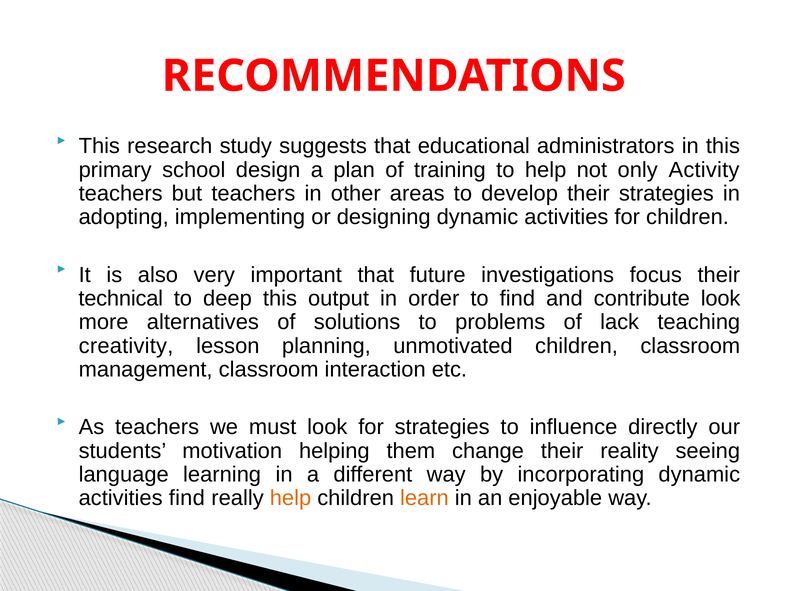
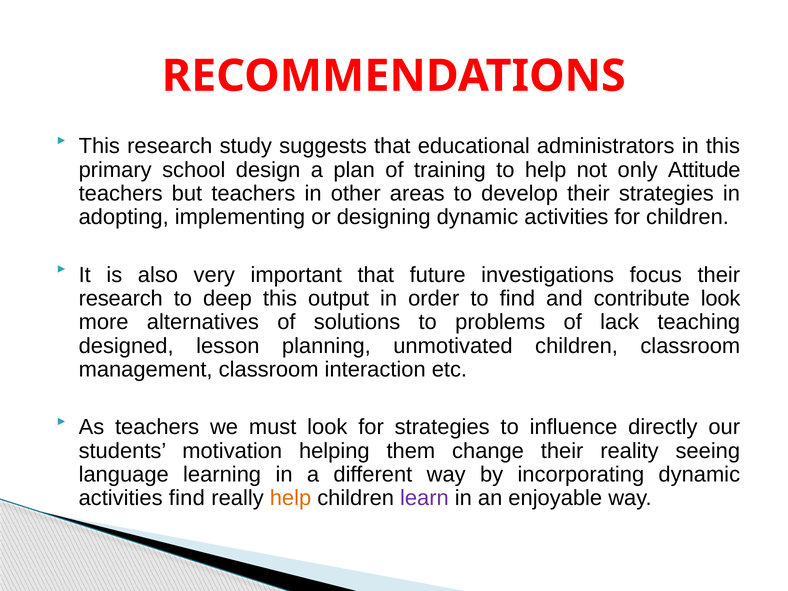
Activity: Activity -> Attitude (704, 170)
technical: technical -> research (121, 299)
creativity: creativity -> designed (126, 346)
learn colour: orange -> purple (424, 498)
